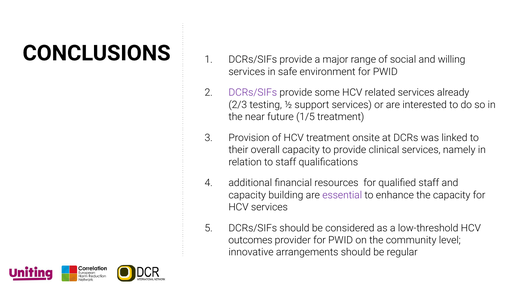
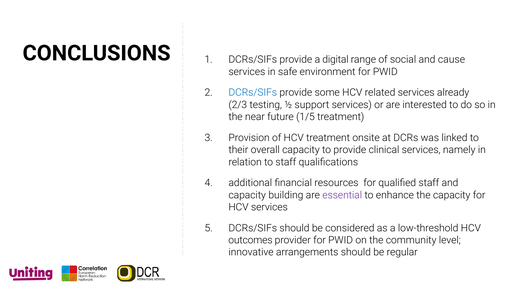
major: major -> digital (335, 60)
willing: willing -> cause (451, 60)
DCRs/SIFs colour: purple -> blue (253, 93)
